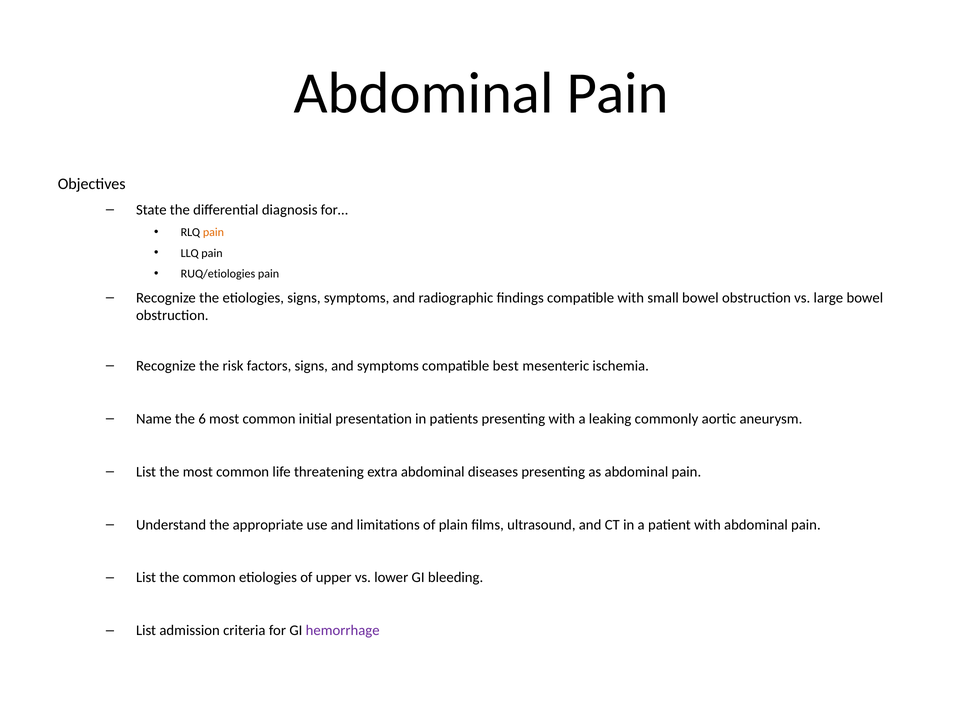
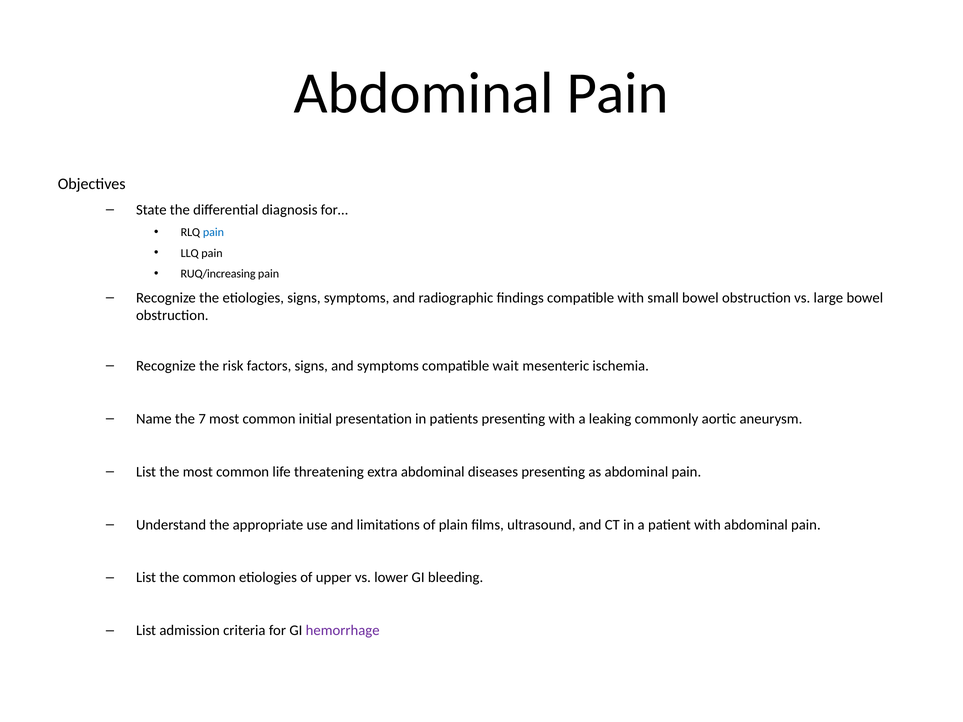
pain colour: orange -> blue (213, 232)
RUQ/etiologies: RUQ/etiologies -> RUQ/increasing (218, 274)
best: best -> wait (506, 366)
6: 6 -> 7 (202, 419)
